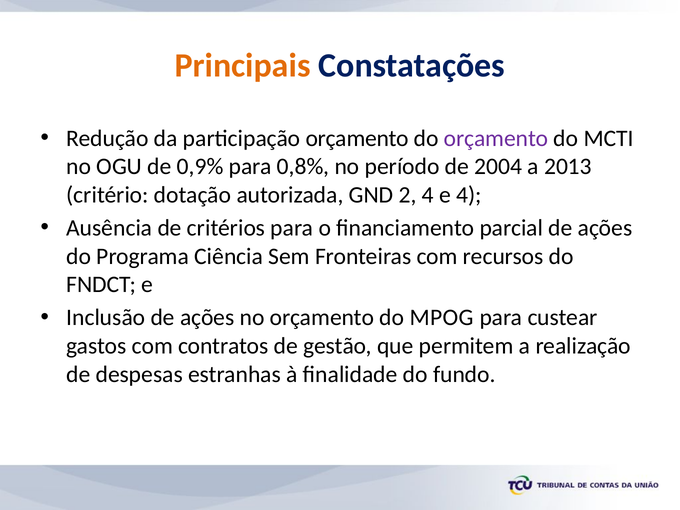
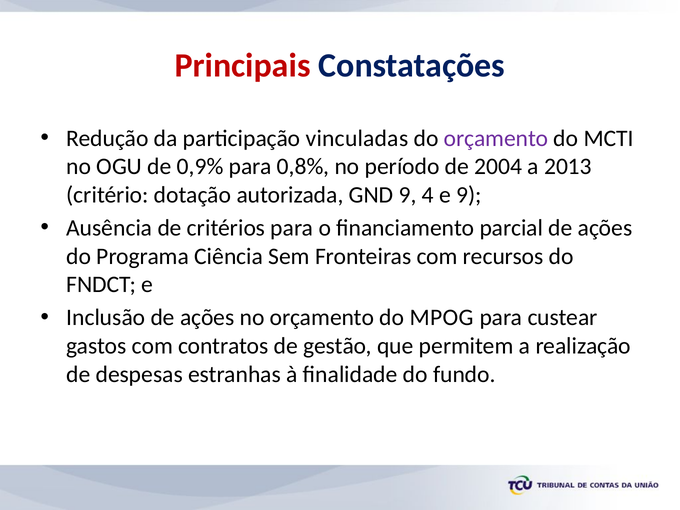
Principais colour: orange -> red (243, 65)
participação orçamento: orçamento -> vinculadas (357, 138)
GND 2: 2 -> 9 (408, 195)
e 4: 4 -> 9 (469, 195)
